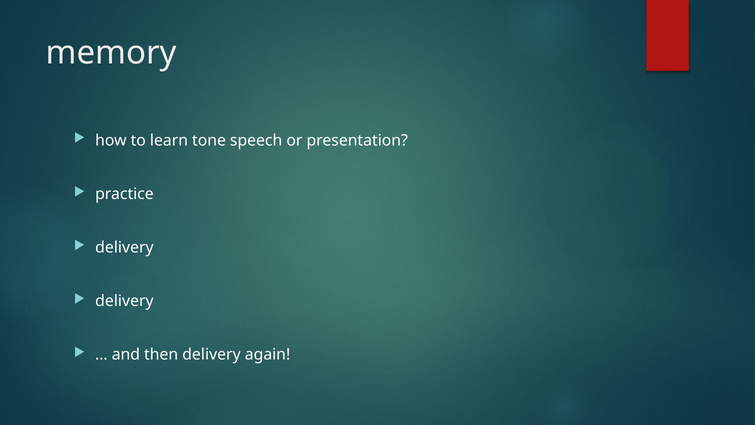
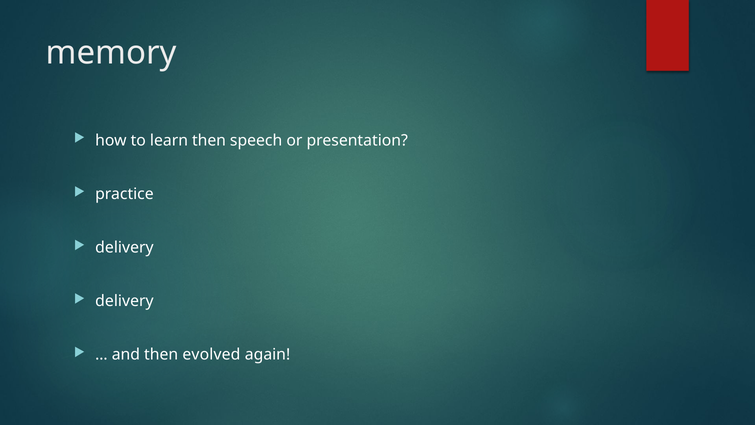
learn tone: tone -> then (209, 141)
then delivery: delivery -> evolved (211, 355)
